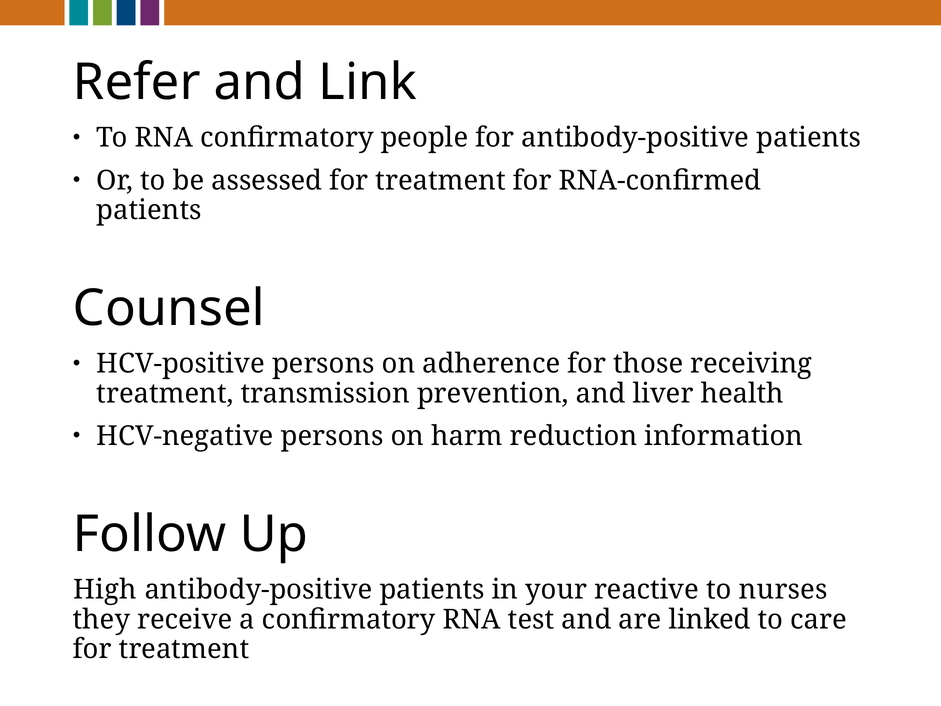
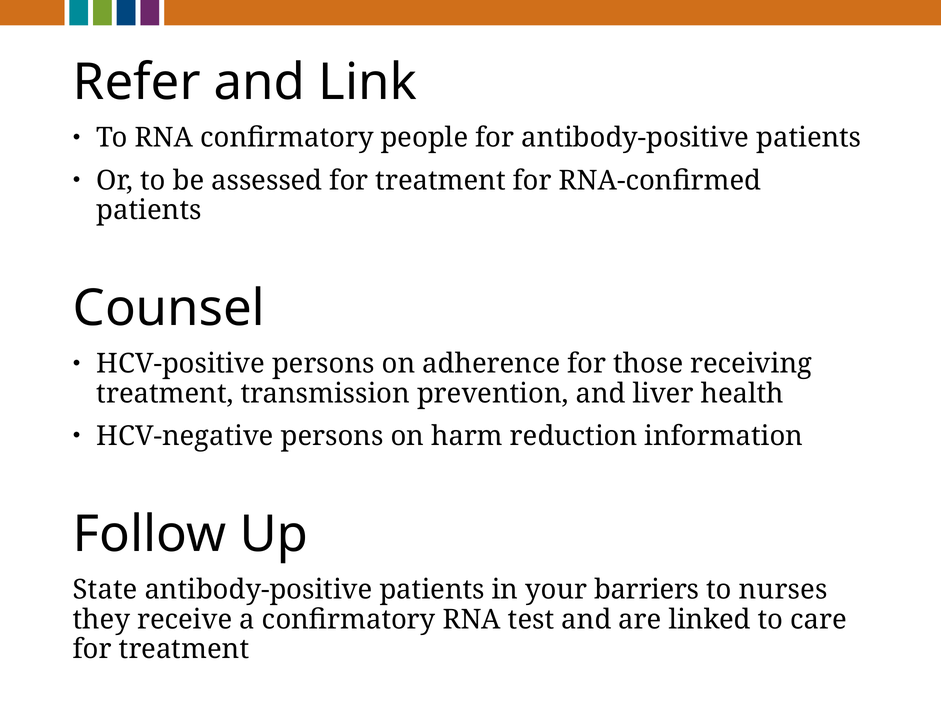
High: High -> State (105, 590)
reactive: reactive -> barriers (647, 590)
